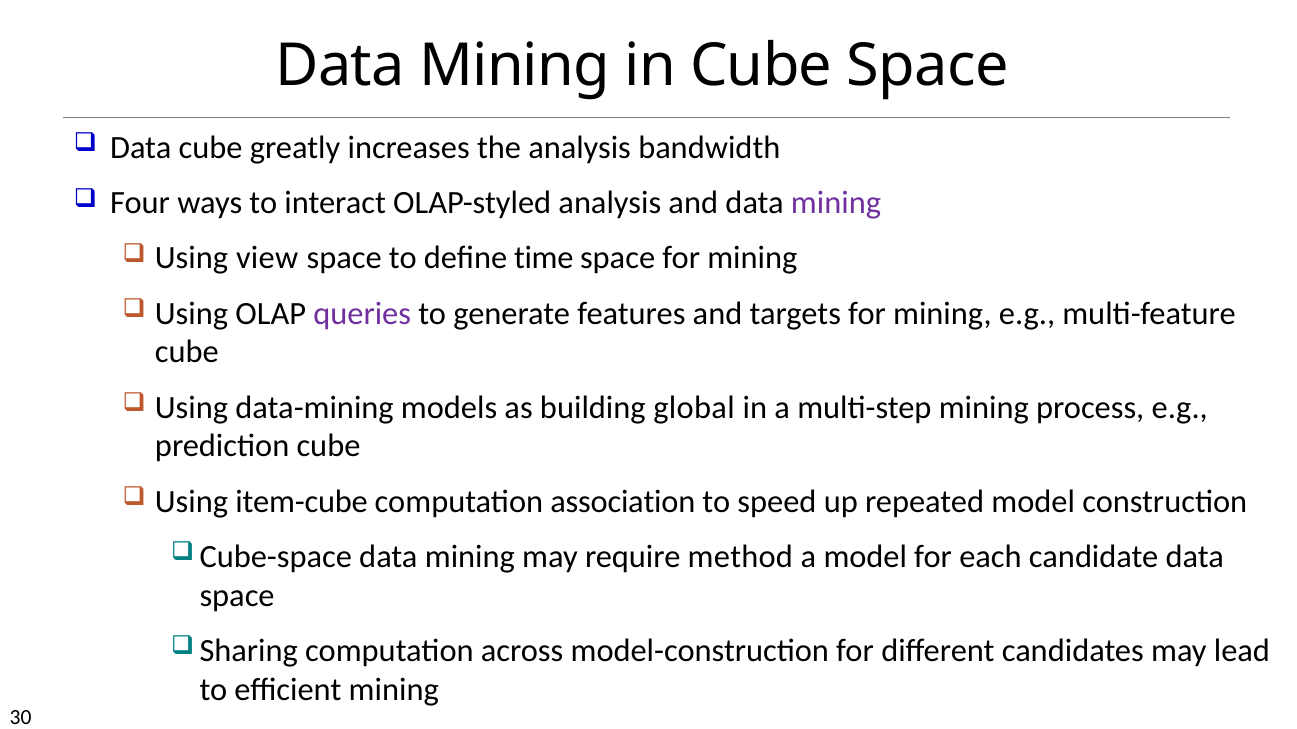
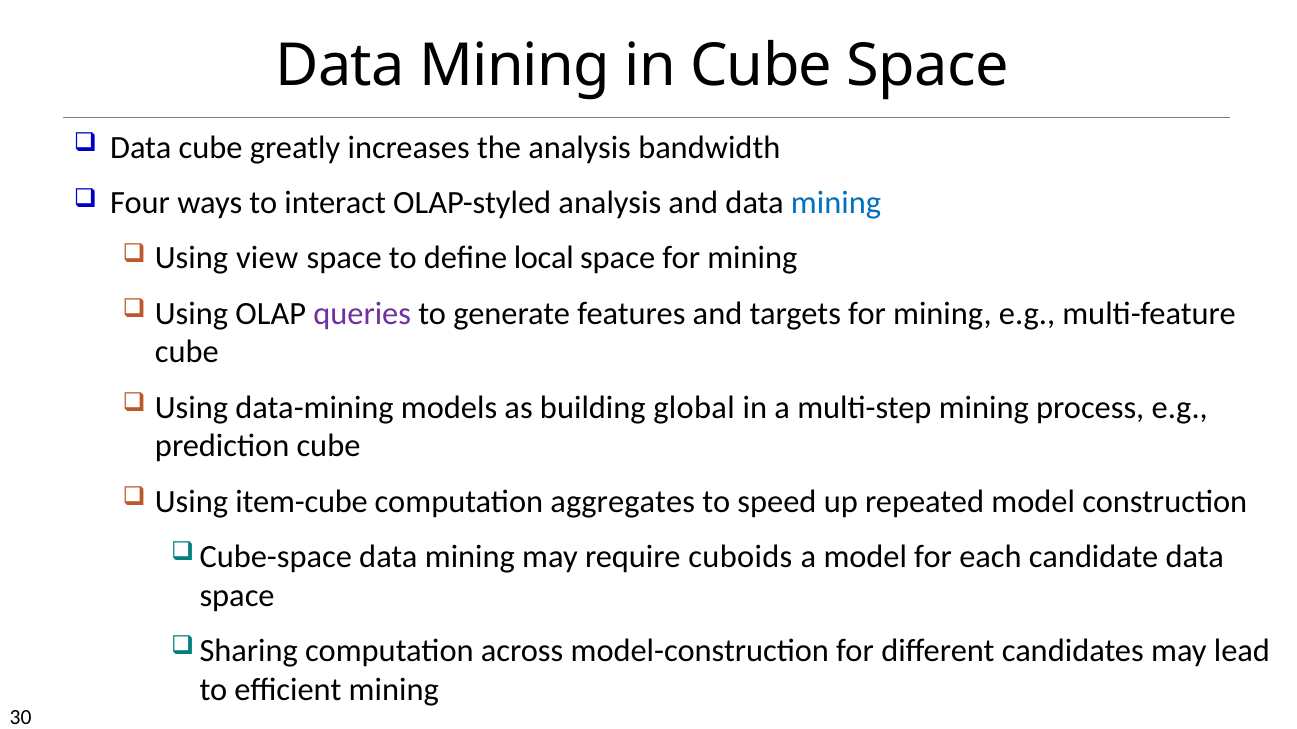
mining colour: purple -> blue (836, 203)
time: time -> local (544, 258)
association: association -> aggregates (623, 502)
method: method -> cuboids (740, 557)
